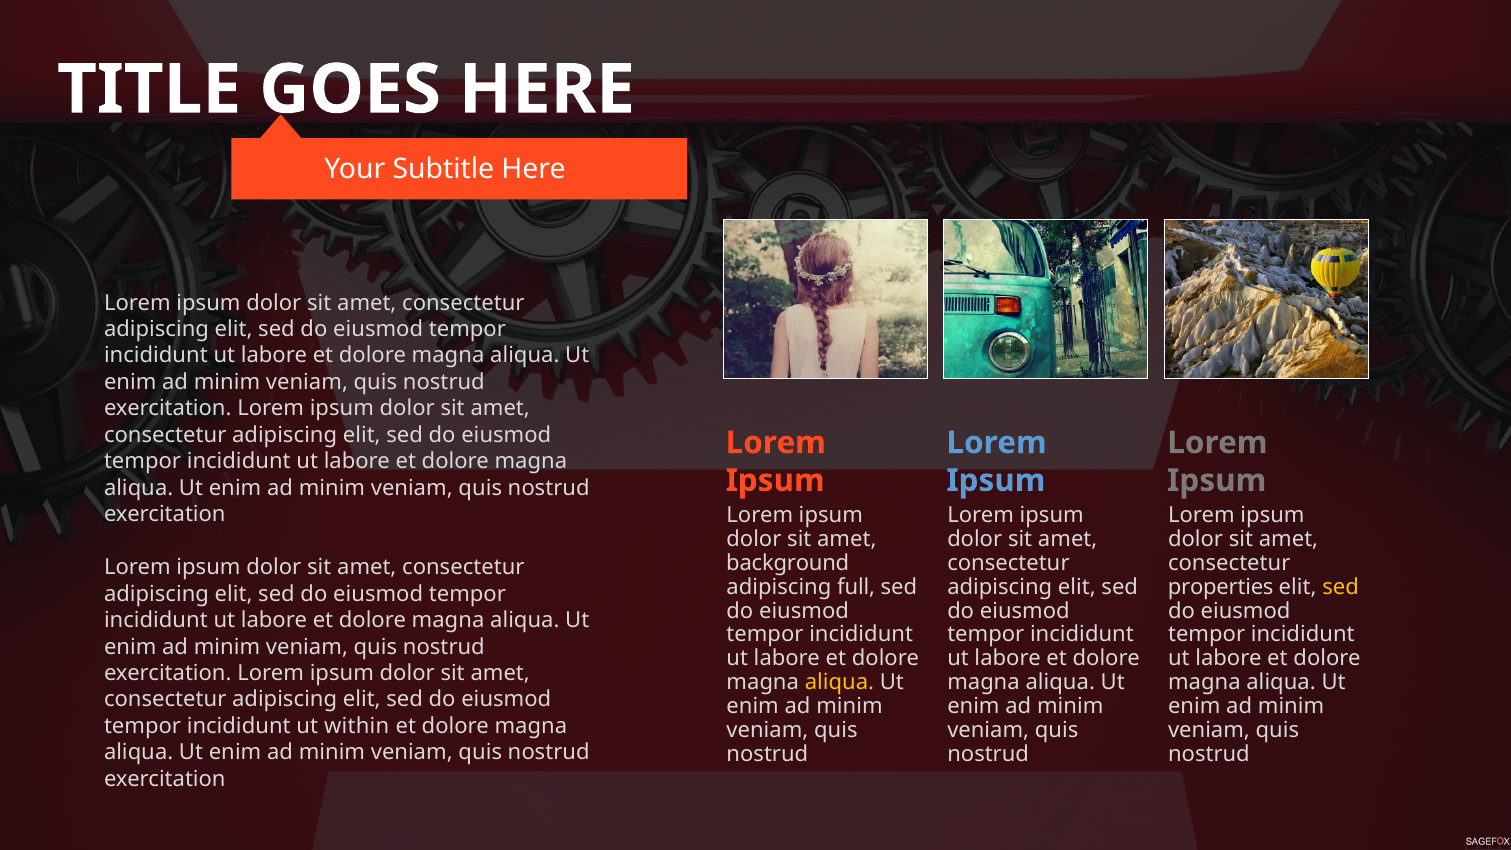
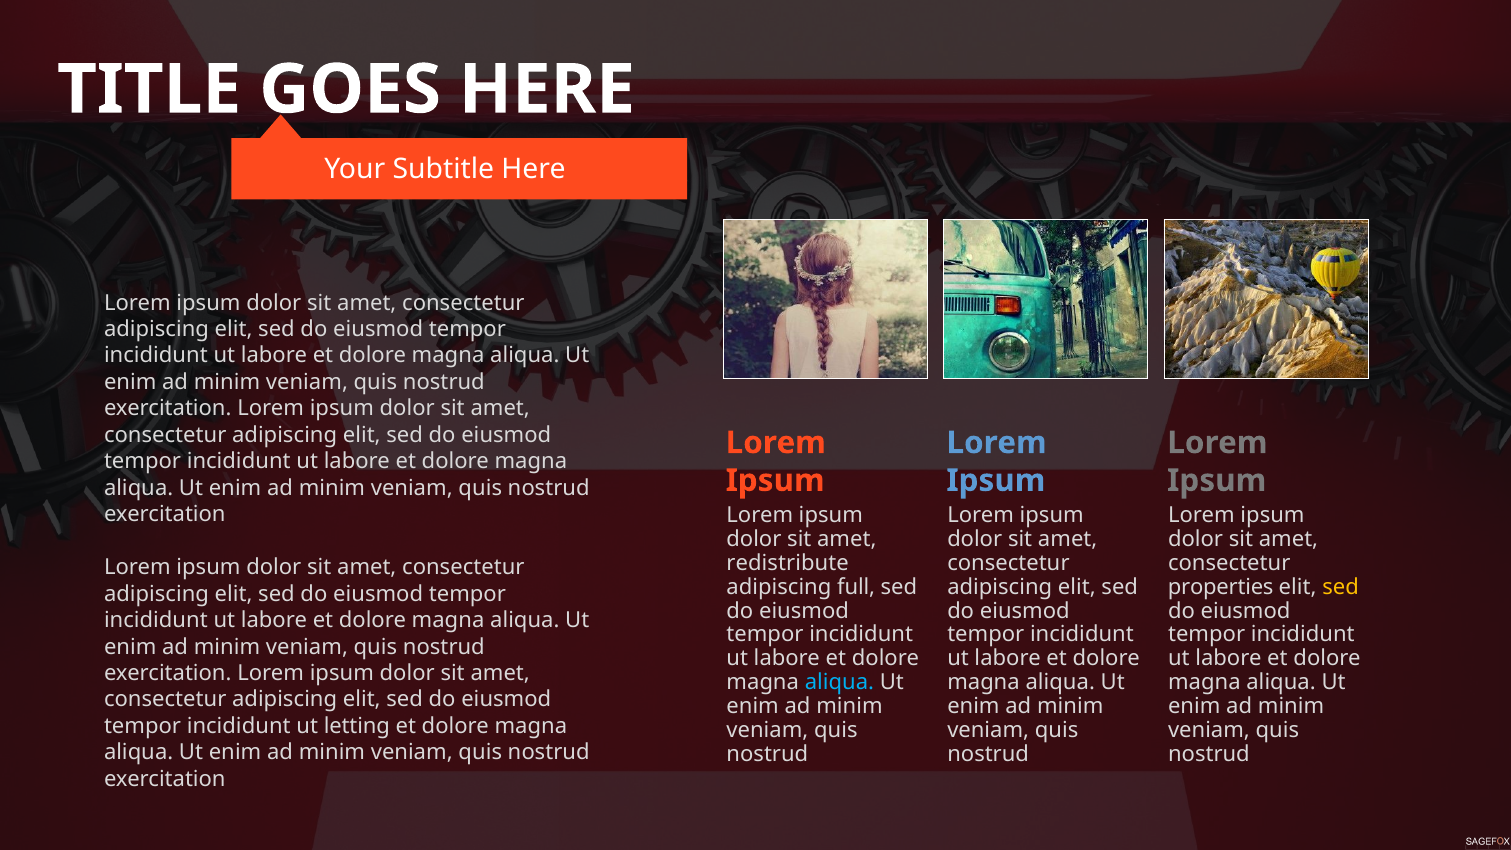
background: background -> redistribute (788, 563)
aliqua colour: yellow -> light blue (839, 682)
within: within -> letting (357, 726)
